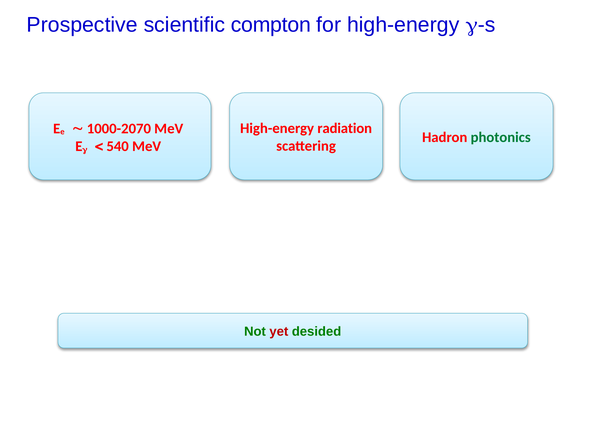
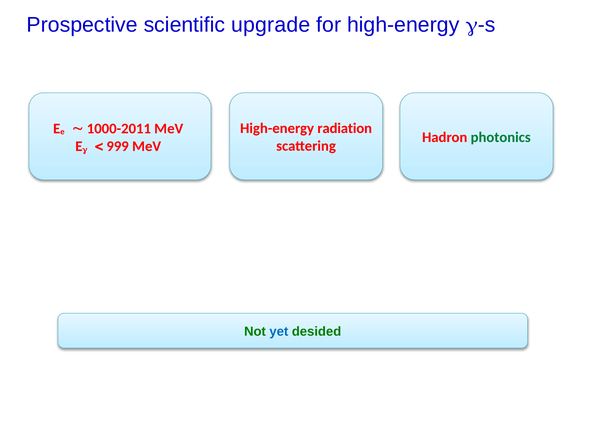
compton: compton -> upgrade (271, 25)
1000-2070: 1000-2070 -> 1000-2011 (119, 128)
540: 540 -> 999 (118, 146)
yet colour: red -> blue (279, 331)
